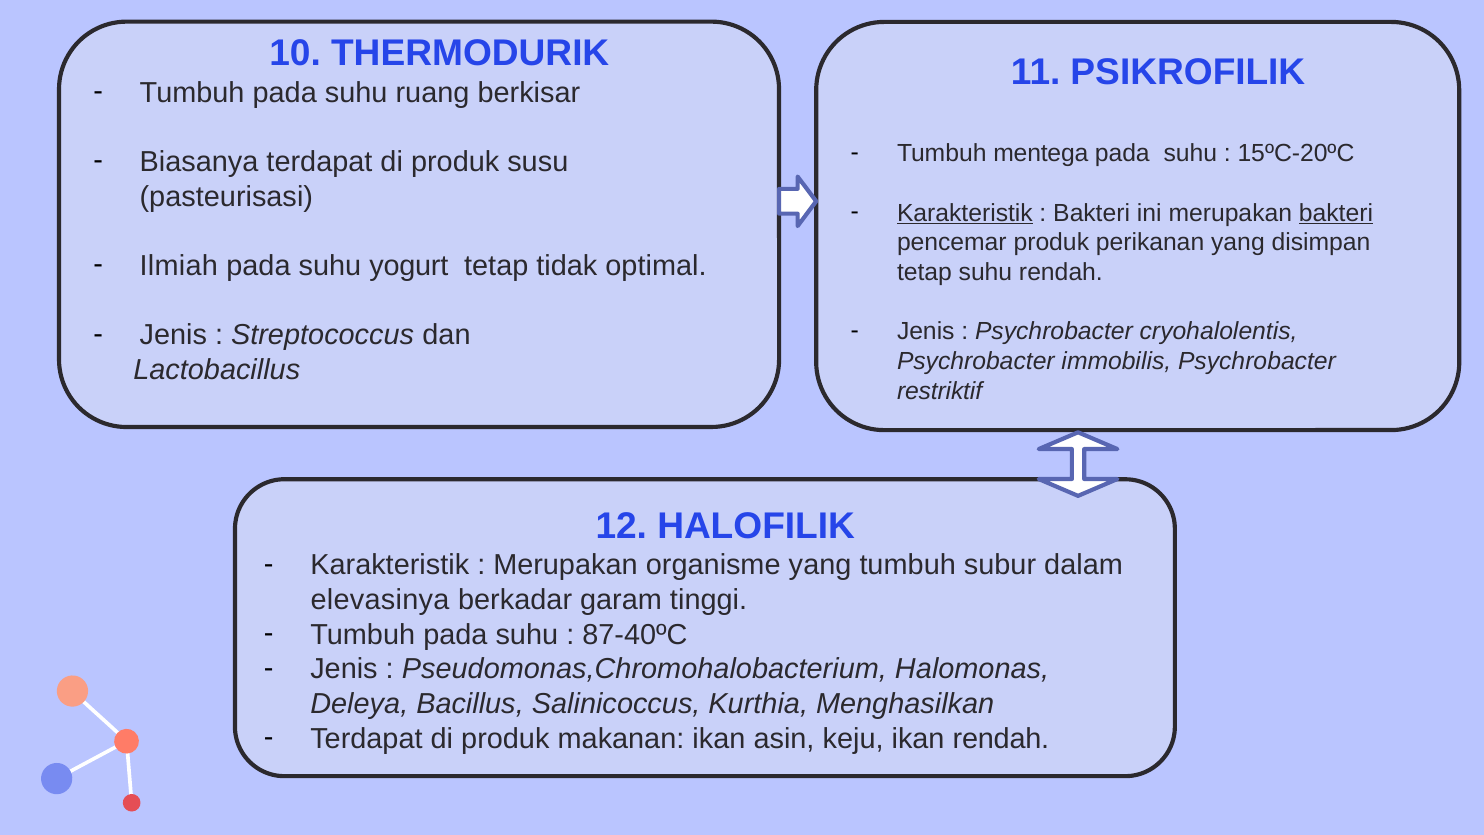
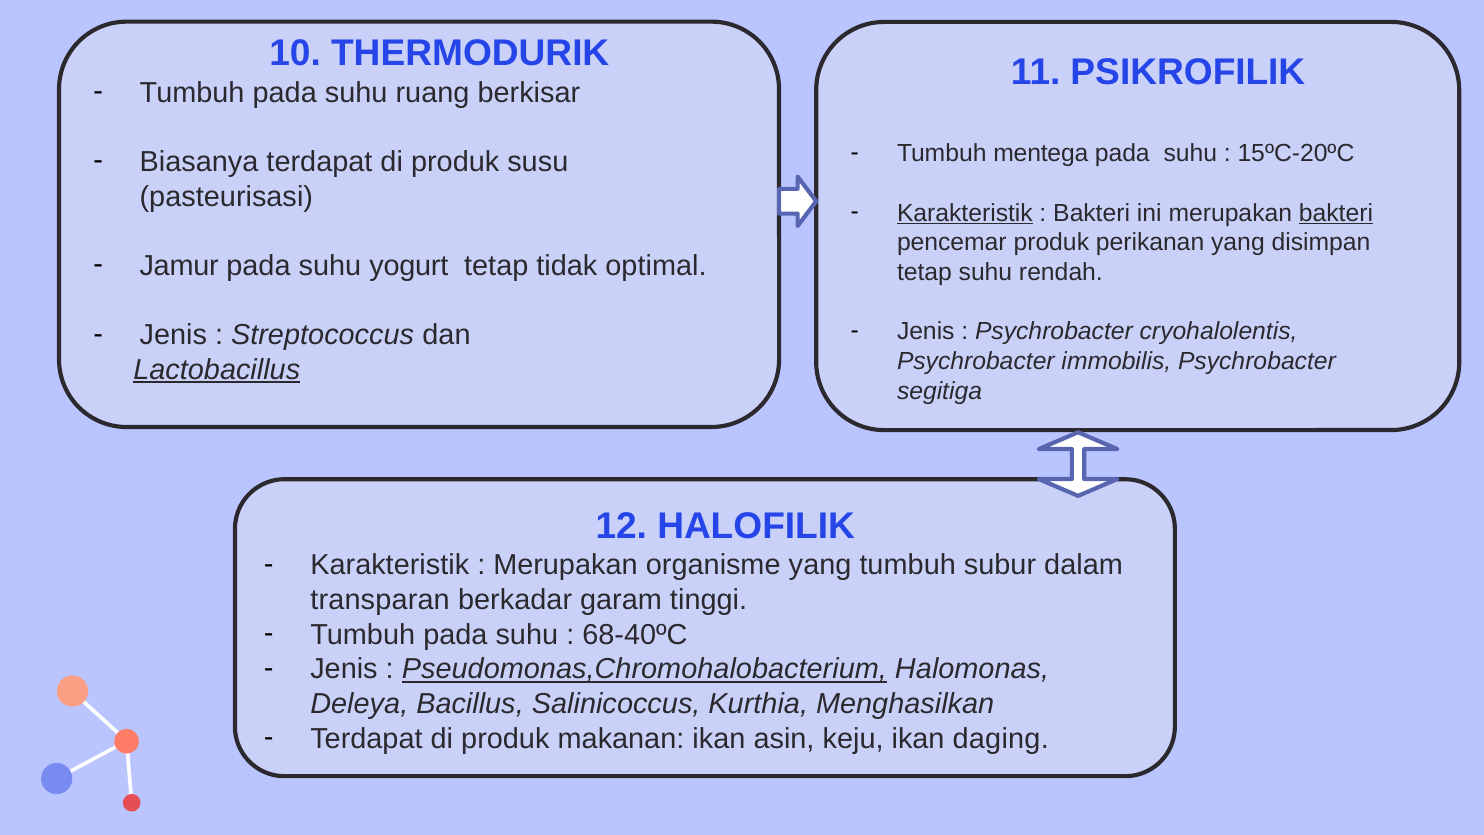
Ilmiah: Ilmiah -> Jamur (179, 266)
Lactobacillus underline: none -> present (217, 370)
restriktif: restriktif -> segitiga (939, 391)
elevasinya: elevasinya -> transparan (380, 600)
87-40ºC: 87-40ºC -> 68-40ºC (635, 634)
Pseudomonas,Chromohalobacterium underline: none -> present (644, 669)
ikan rendah: rendah -> daging (1001, 738)
